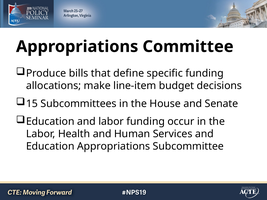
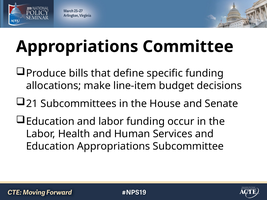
15: 15 -> 21 (32, 104)
